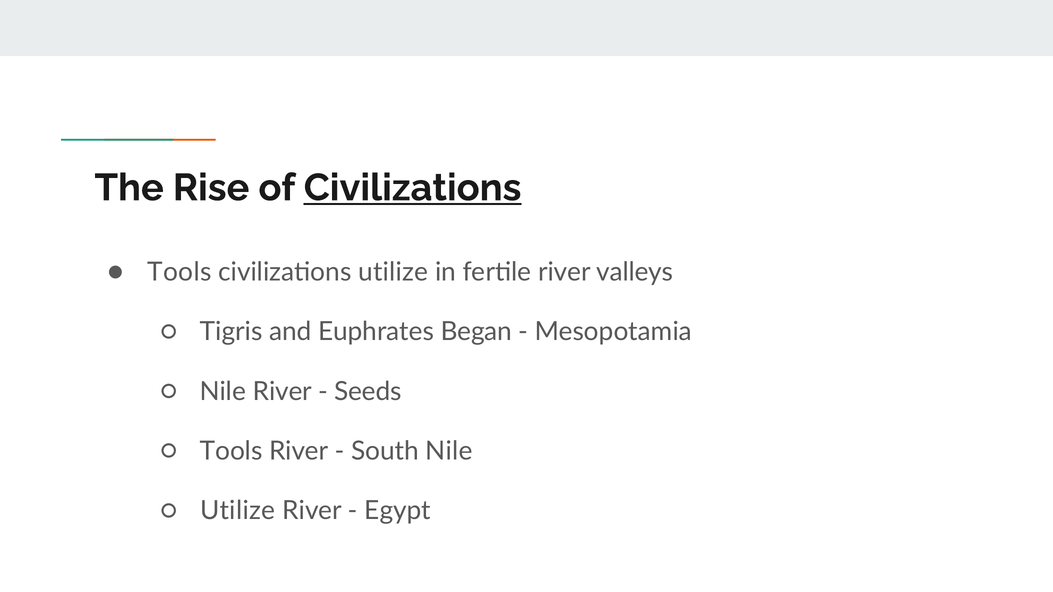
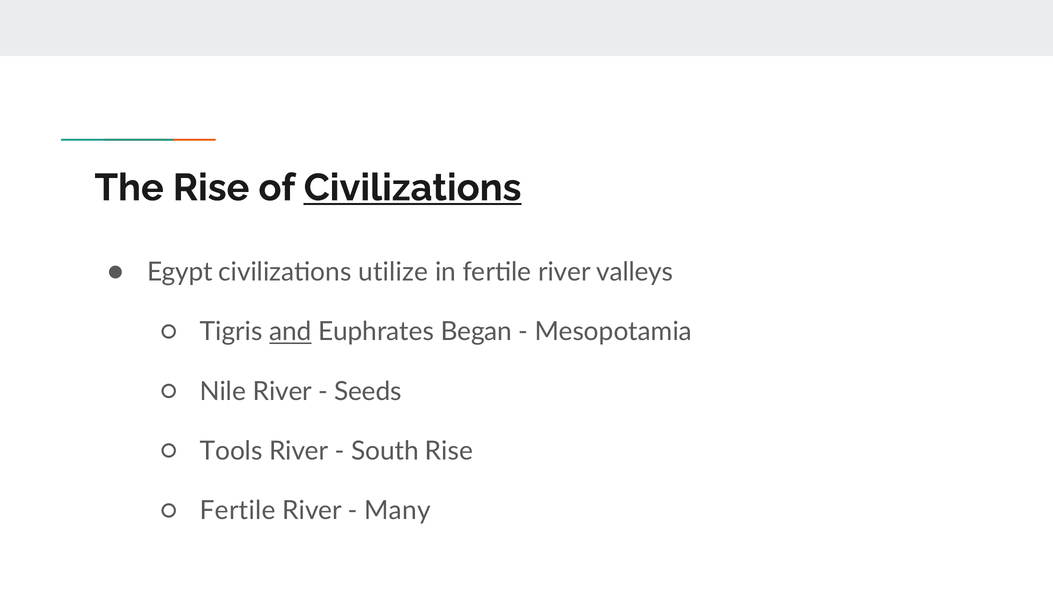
Tools: Tools -> Egypt (180, 272)
and underline: none -> present (290, 332)
South Nile: Nile -> Rise (449, 451)
Utilize: Utilize -> Fertile (238, 511)
Egypt: Egypt -> Many (397, 511)
